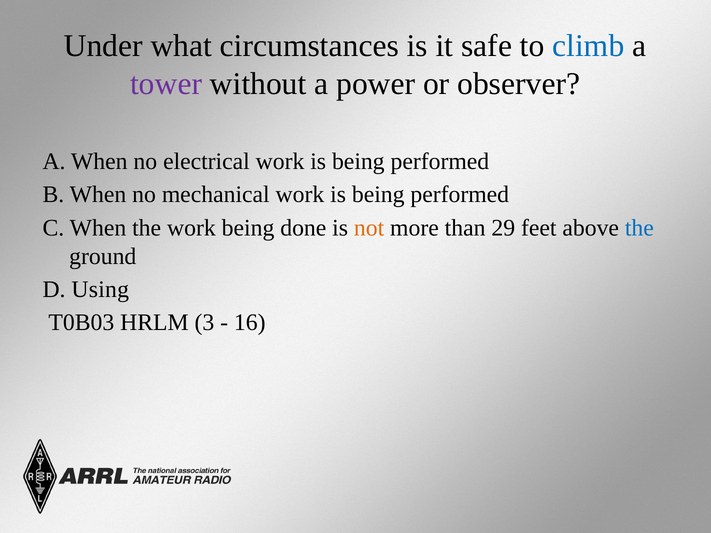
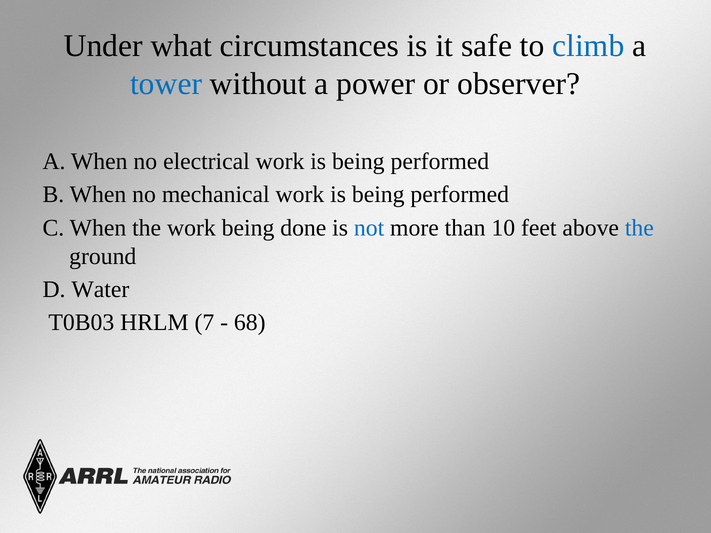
tower colour: purple -> blue (166, 84)
not colour: orange -> blue (369, 228)
29: 29 -> 10 (503, 228)
Using: Using -> Water (100, 290)
3: 3 -> 7 (204, 323)
16: 16 -> 68 (250, 323)
